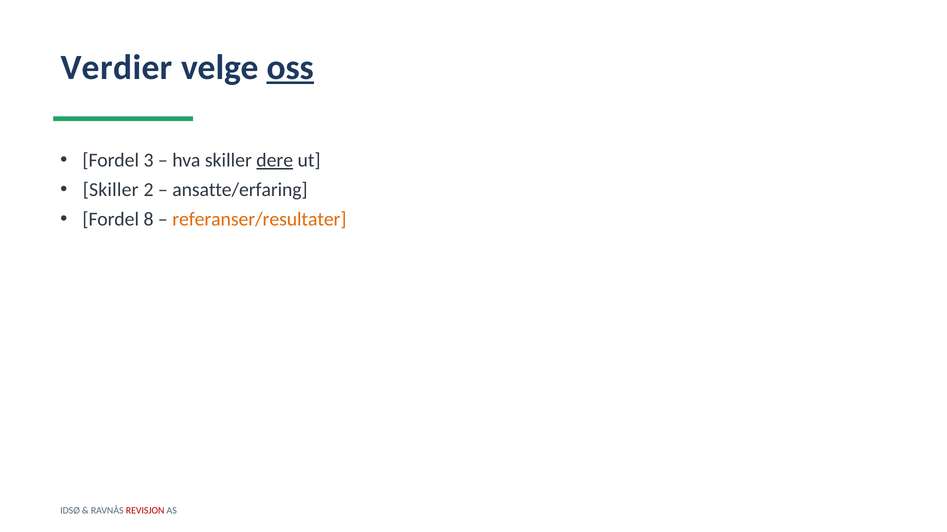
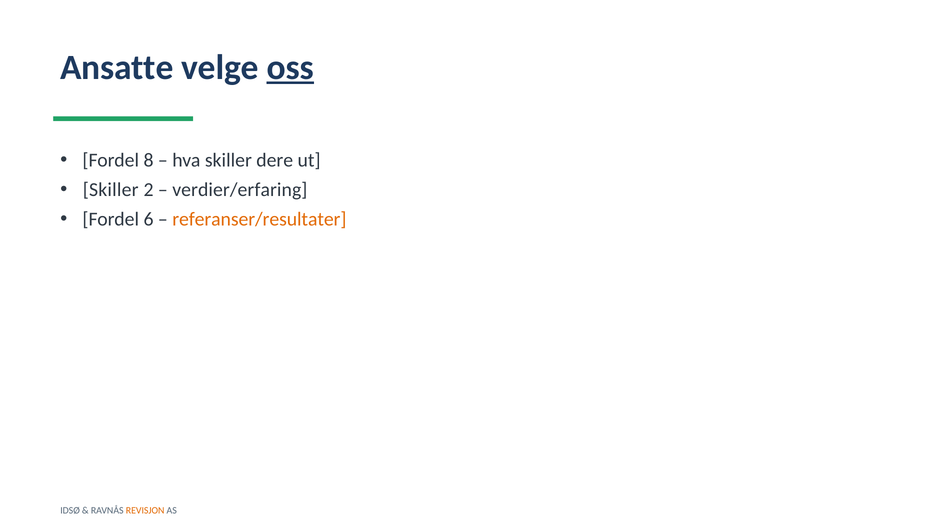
Verdier: Verdier -> Ansatte (117, 68)
3: 3 -> 8 (148, 160)
dere underline: present -> none (275, 160)
ansatte/erfaring: ansatte/erfaring -> verdier/erfaring (240, 190)
8: 8 -> 6 (148, 220)
REVISJON colour: red -> orange (145, 511)
